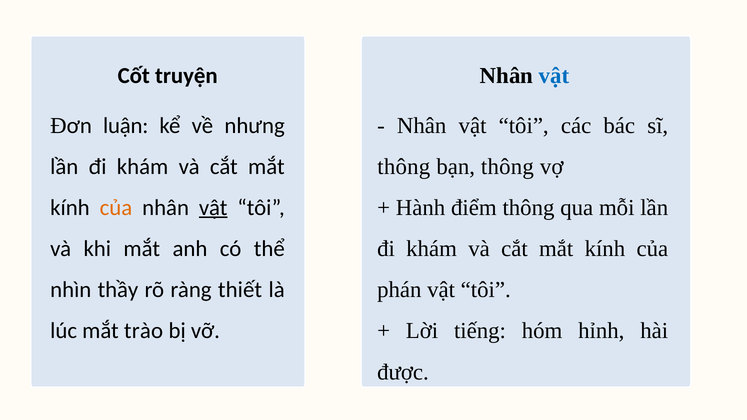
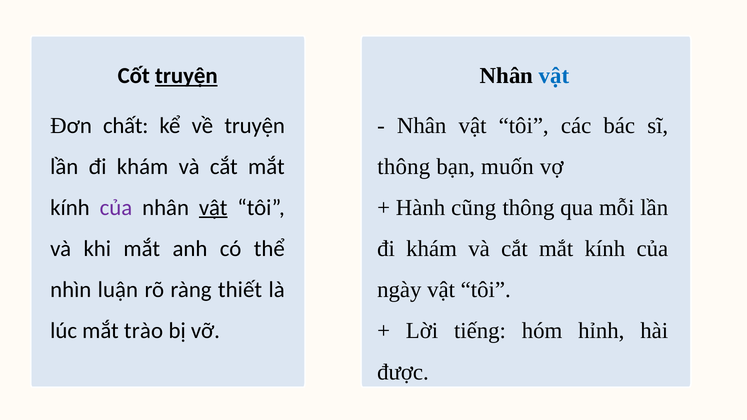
truyện underline: none -> present (186, 76)
luận: luận -> chất (126, 126)
về nhưng: nhưng -> truyện (255, 126)
bạn thông: thông -> muốn (507, 167)
điểm: điểm -> cũng (474, 208)
của colour: orange -> purple (116, 208)
phán: phán -> ngày (399, 290)
thầy: thầy -> luận (118, 290)
